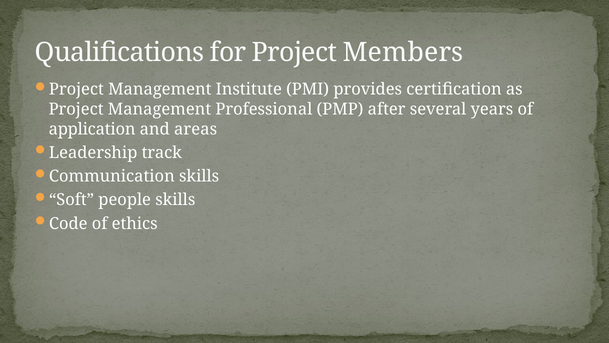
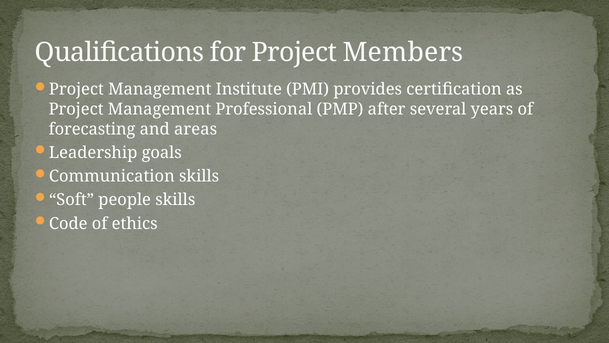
application: application -> forecasting (92, 129)
track: track -> goals (162, 153)
